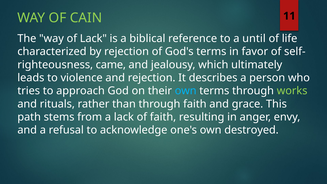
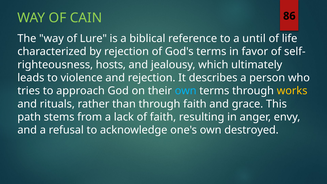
11: 11 -> 86 (289, 16)
of Lack: Lack -> Lure (93, 38)
came: came -> hosts (111, 65)
works colour: light green -> yellow (292, 91)
